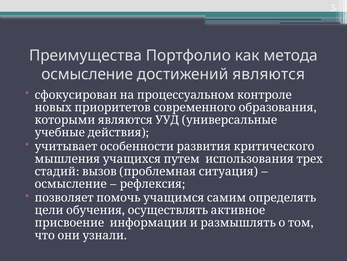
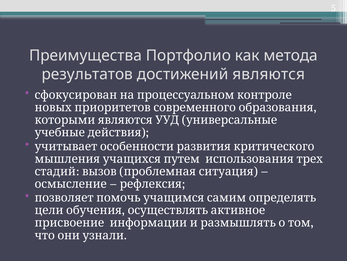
осмысление: осмысление -> результатов (87, 74)
